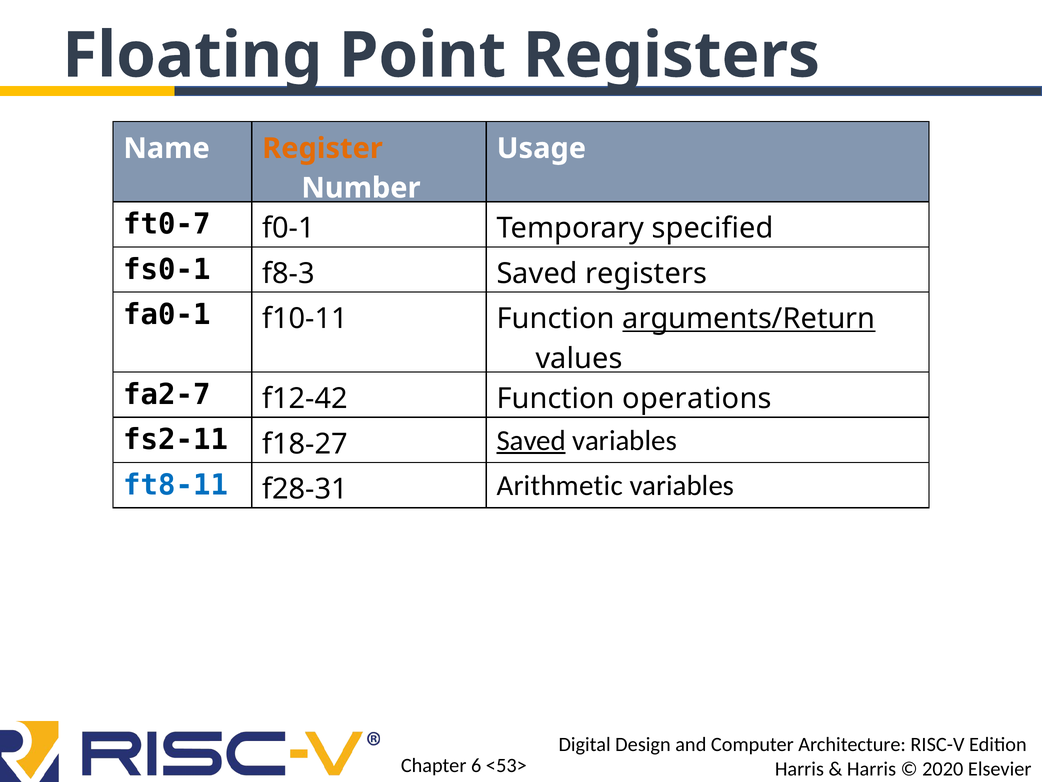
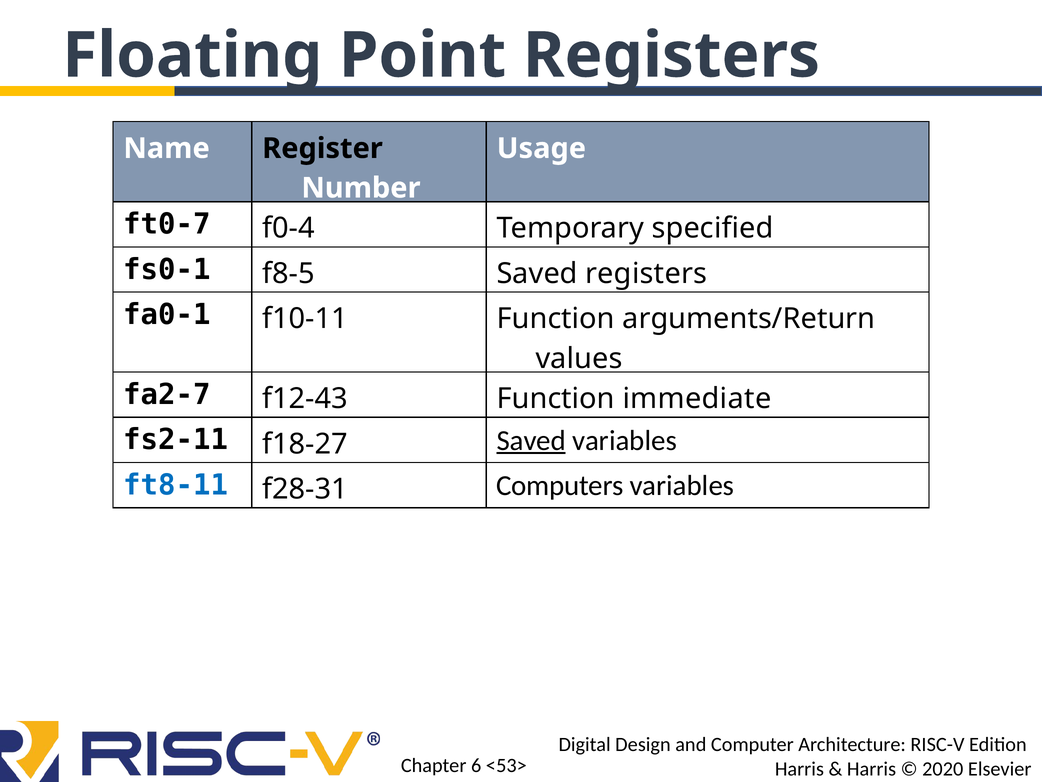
Register colour: orange -> black (323, 148)
f0-1: f0-1 -> f0-4 (288, 228)
f8-3: f8-3 -> f8-5 (288, 273)
arguments/Return underline: present -> none (749, 319)
f12-42: f12-42 -> f12-43 (305, 399)
operations: operations -> immediate (697, 399)
Arithmetic: Arithmetic -> Computers (560, 486)
